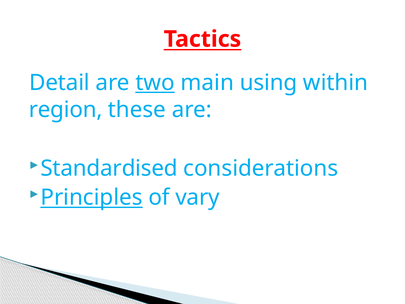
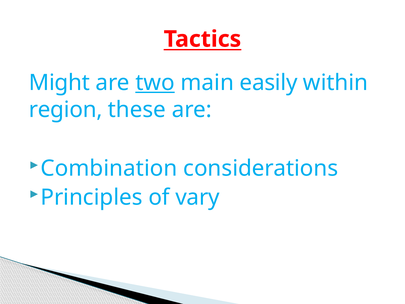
Detail: Detail -> Might (59, 83)
using: using -> easily (269, 83)
Standardised: Standardised -> Combination (109, 168)
Principles underline: present -> none (92, 197)
